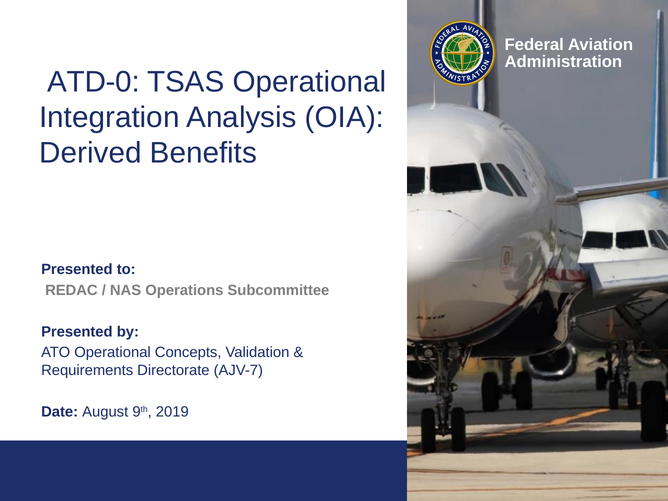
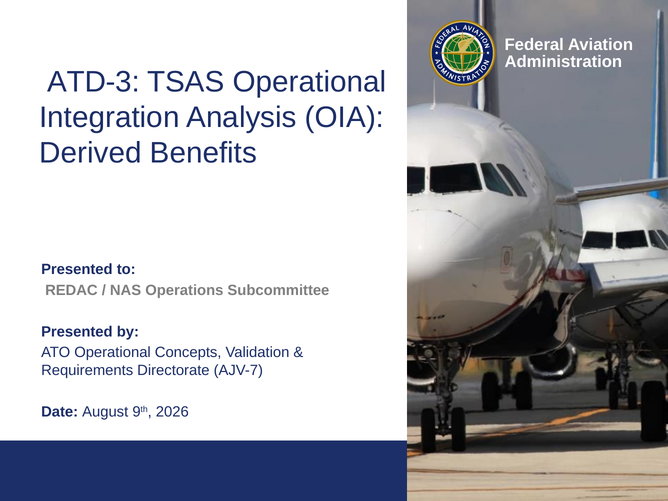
ATD-0: ATD-0 -> ATD-3 (94, 82)
2019: 2019 -> 2026 (172, 412)
